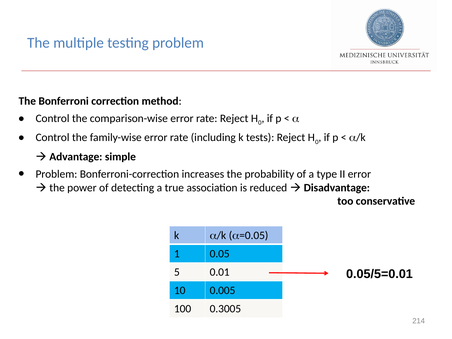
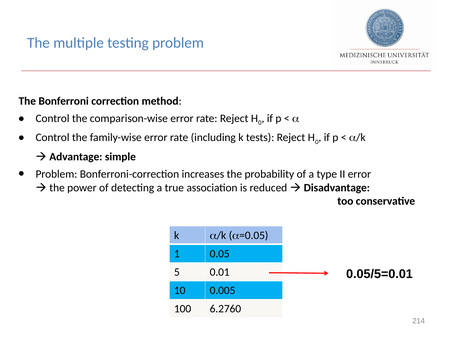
0.3005: 0.3005 -> 6.2760 (225, 309)
